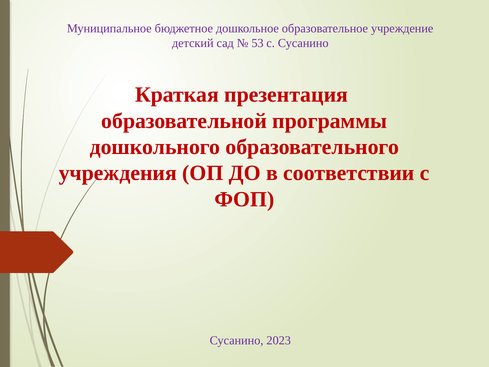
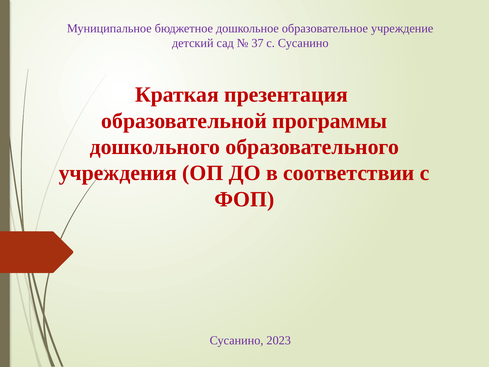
53: 53 -> 37 (257, 43)
